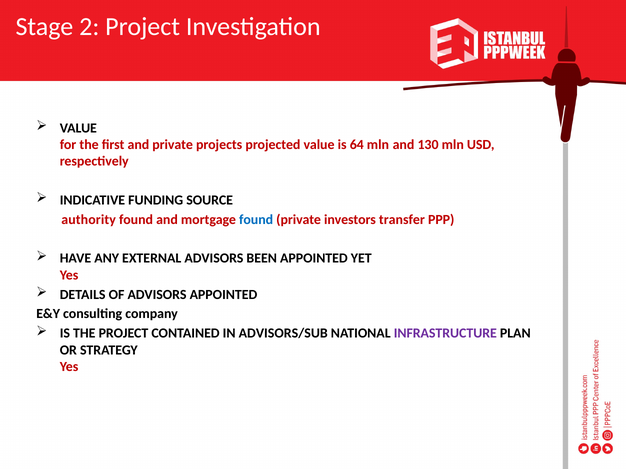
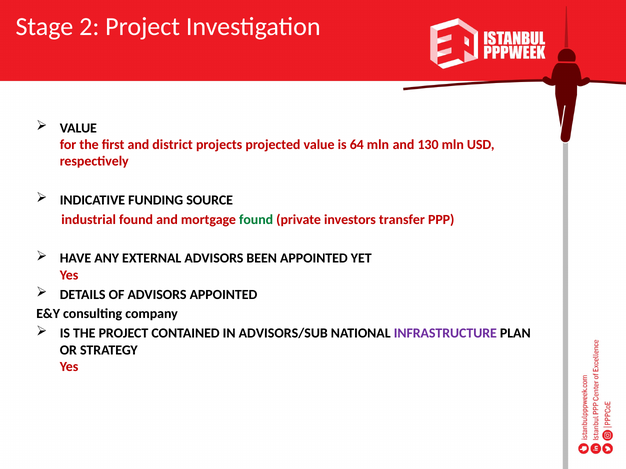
and private: private -> district (173, 145)
authority: authority -> industrial (89, 220)
found colour: blue -> green (256, 220)
